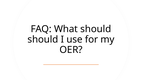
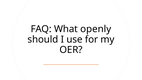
What should: should -> openly (96, 29)
